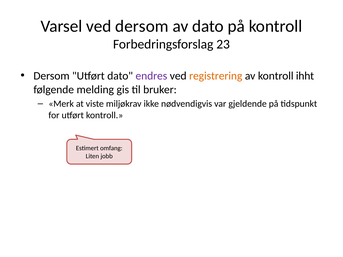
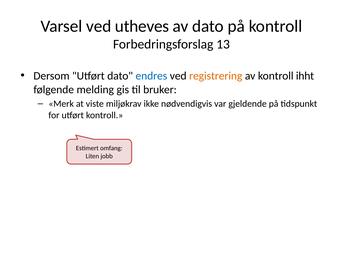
ved dersom: dersom -> utheves (142, 26)
23: 23 -> 13 (223, 44)
endres colour: purple -> blue (151, 76)
